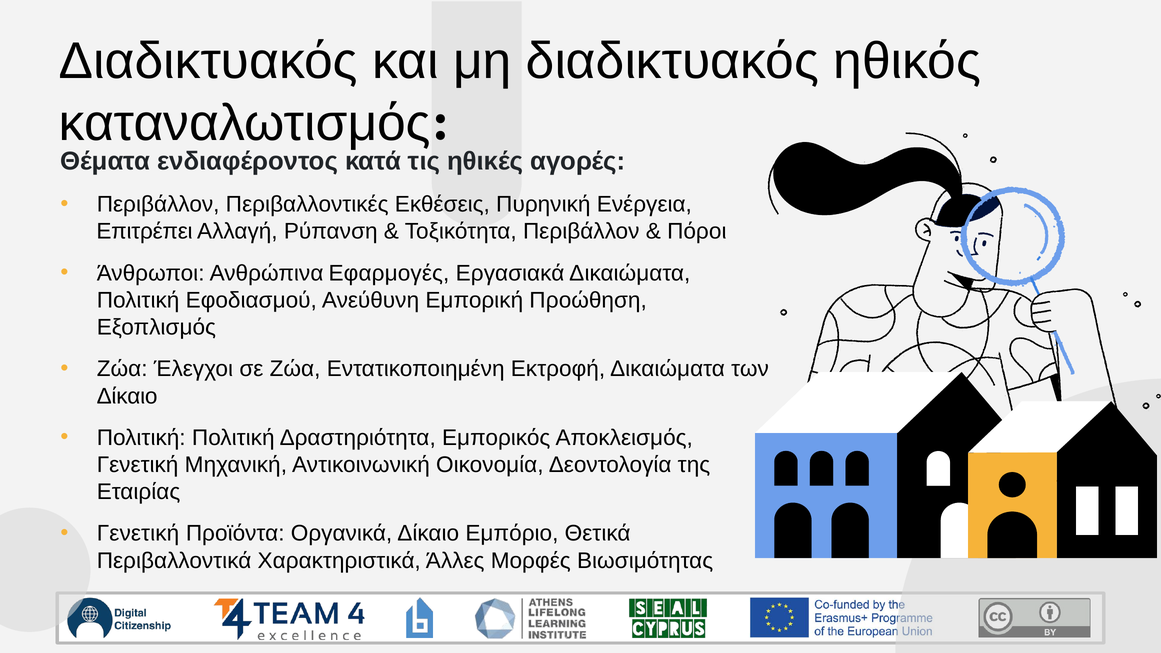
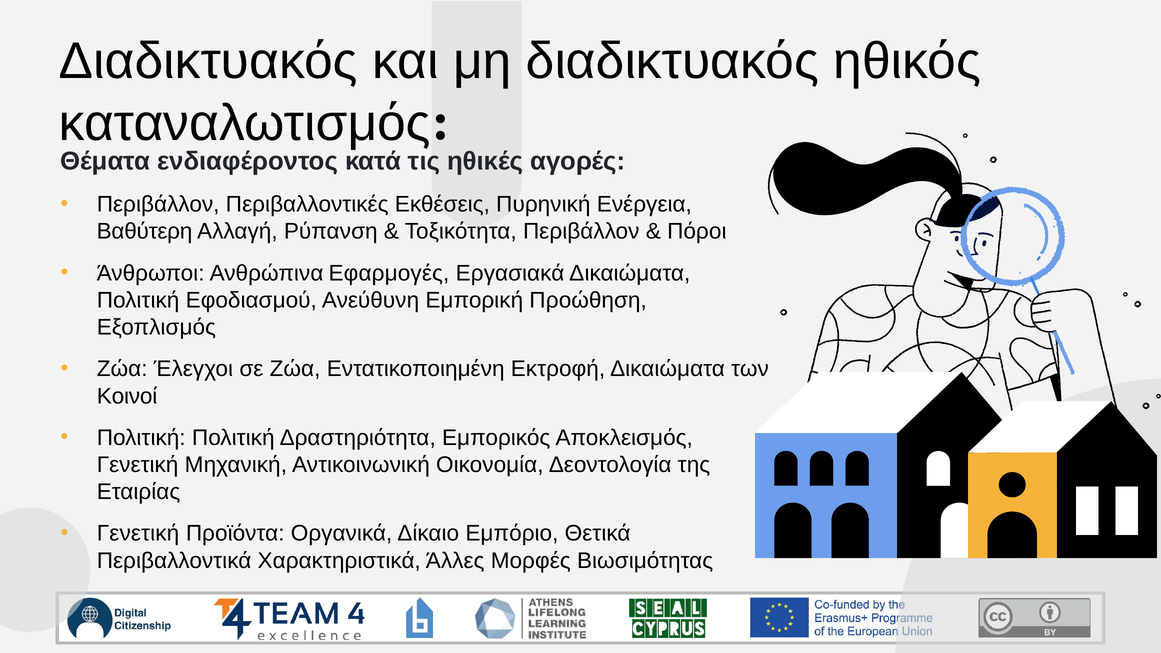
Επιτρέπει: Επιτρέπει -> Βαθύτερη (145, 232)
Δίκαιο: Δίκαιο -> Κοινοί (127, 396)
